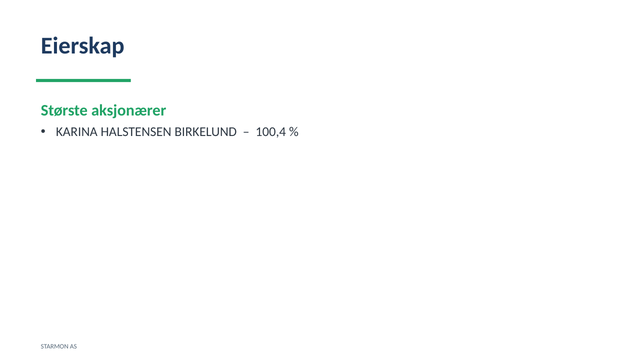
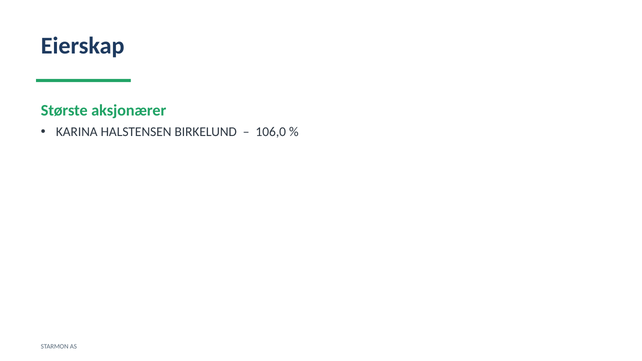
100,4: 100,4 -> 106,0 (271, 132)
